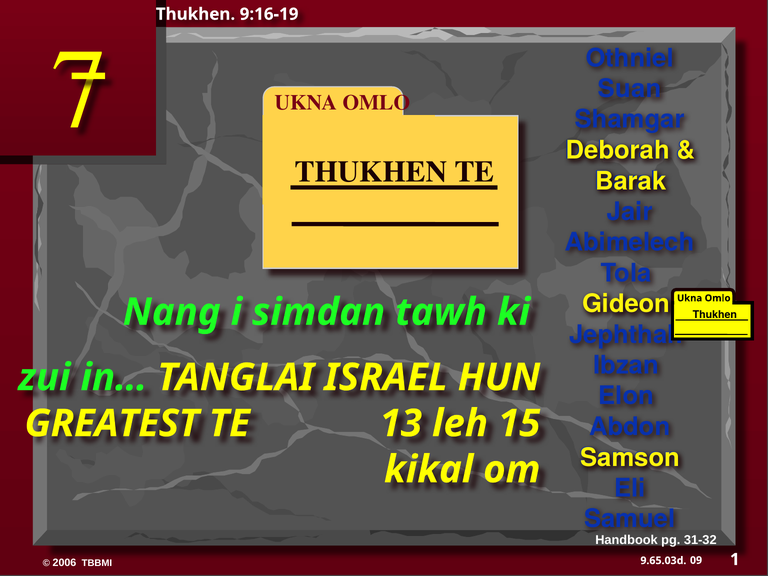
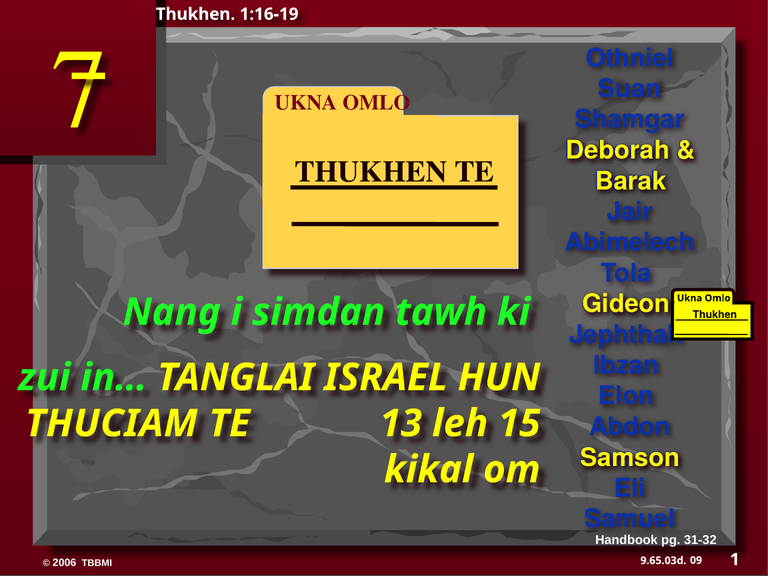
9:16-19: 9:16-19 -> 1:16-19 (269, 14)
GREATEST: GREATEST -> THUCIAM (111, 424)
